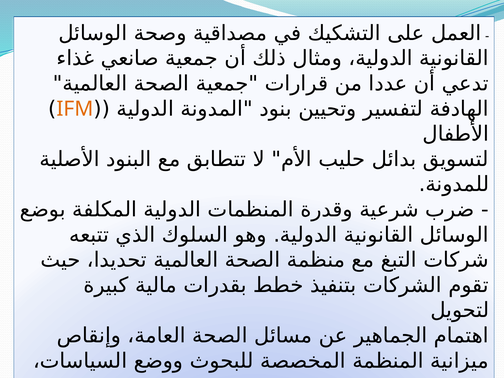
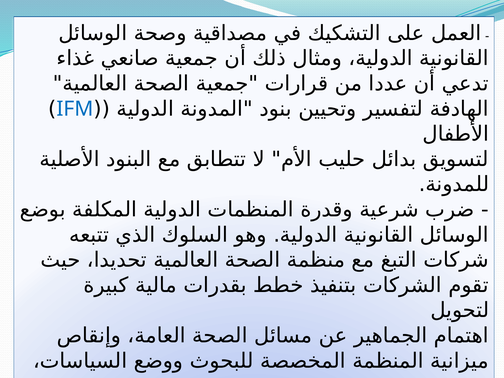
IFM colour: orange -> blue (75, 109)
